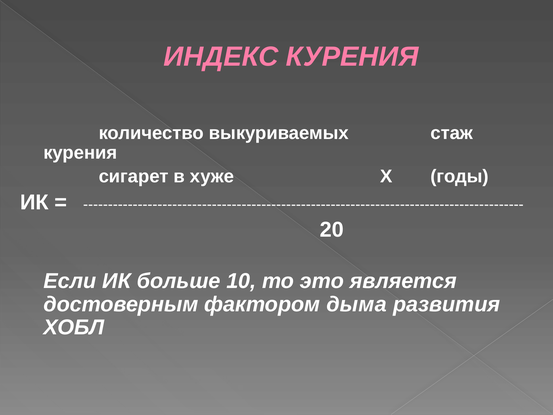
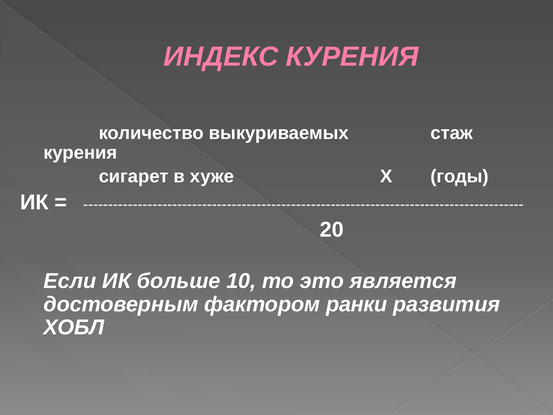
дыма: дыма -> ранки (357, 304)
